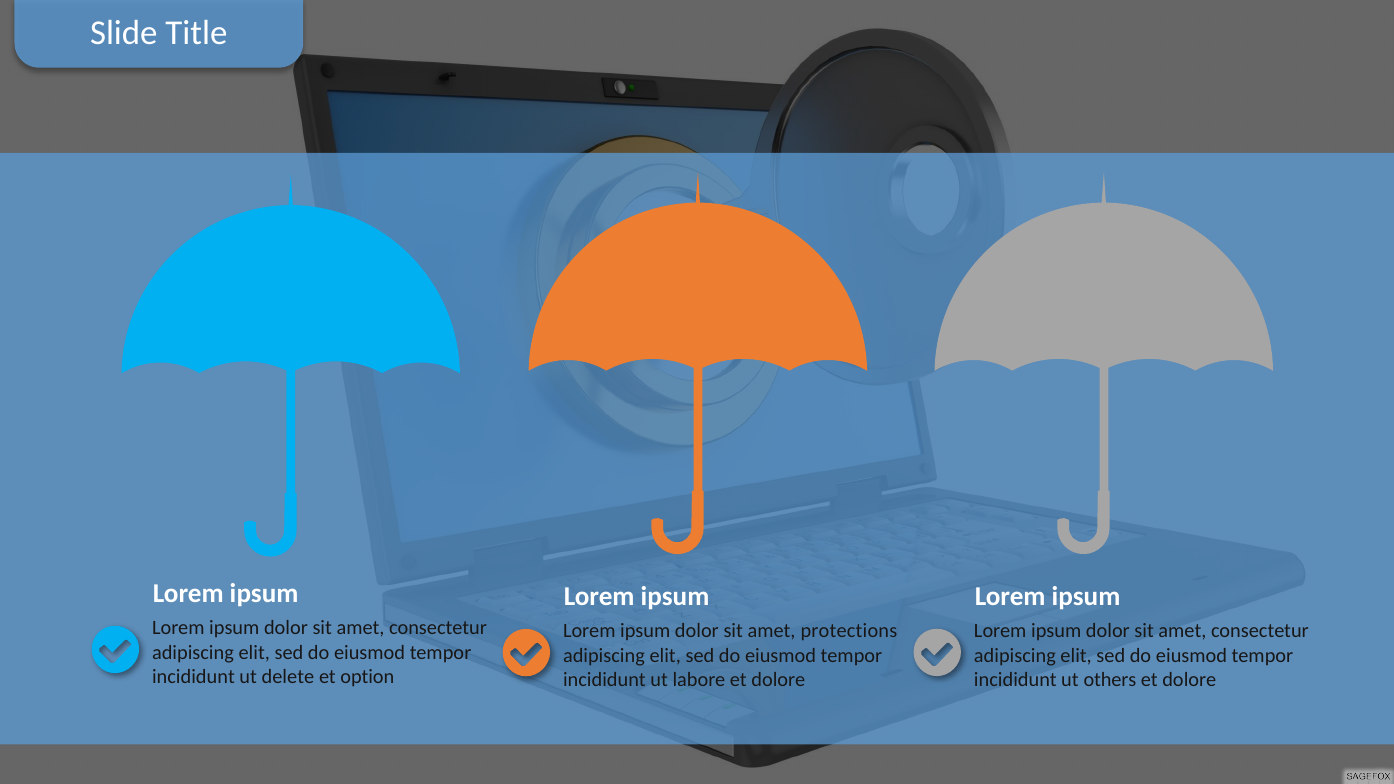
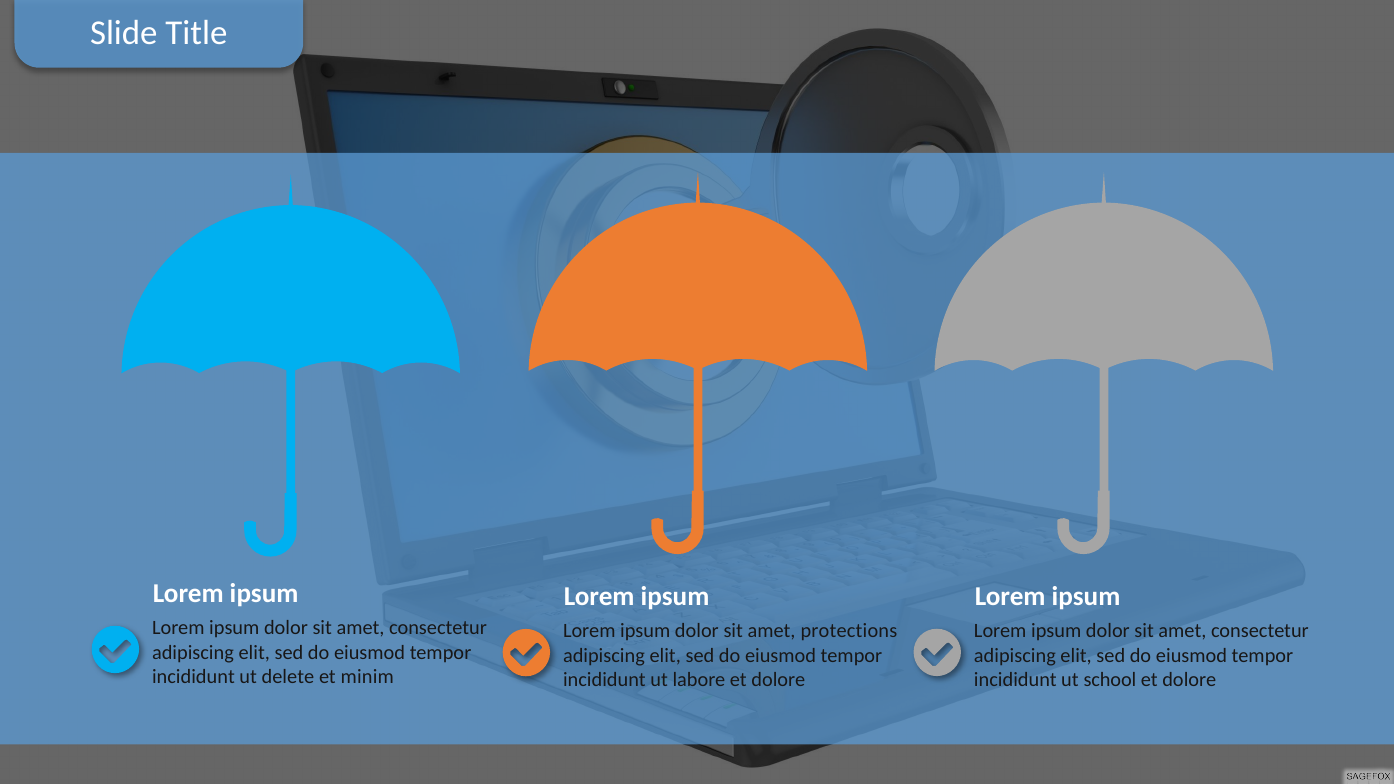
option: option -> minim (367, 677)
others: others -> school (1110, 680)
